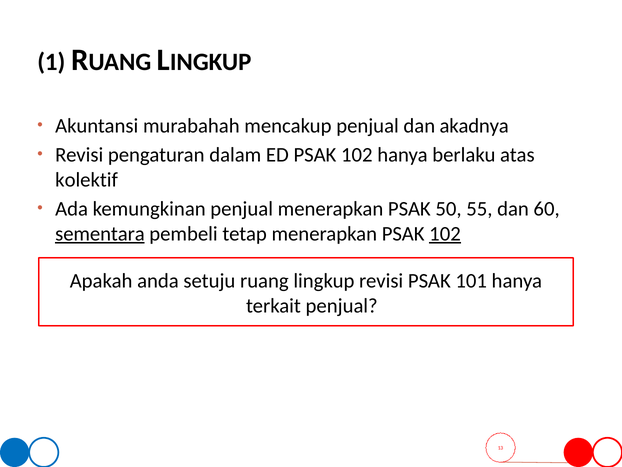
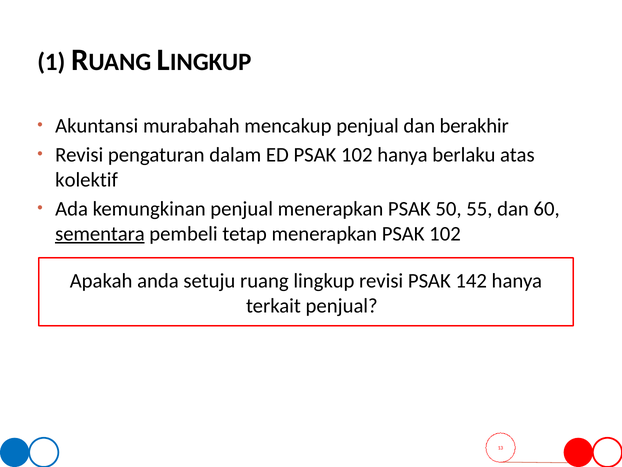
akadnya: akadnya -> berakhir (474, 126)
102 underline: present -> none (445, 234)
101: 101 -> 142 (471, 281)
